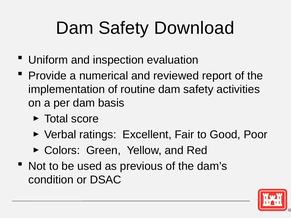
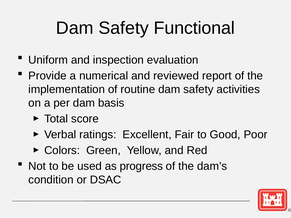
Download: Download -> Functional (194, 28)
previous: previous -> progress (141, 166)
